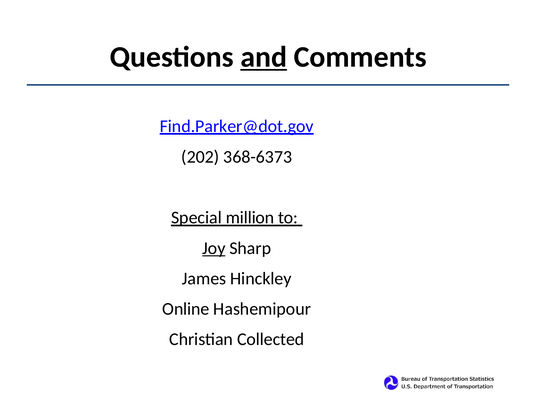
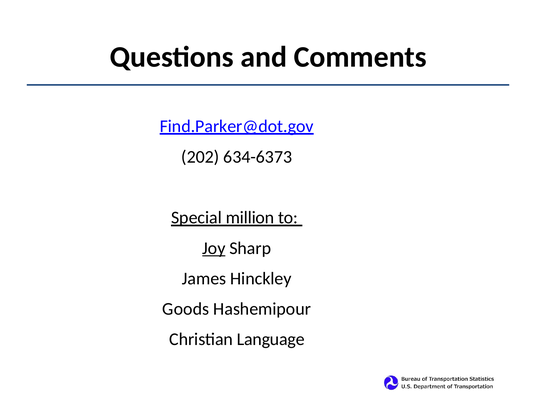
and underline: present -> none (264, 57)
368-6373: 368-6373 -> 634-6373 (258, 157)
Online: Online -> Goods (186, 309)
Collected: Collected -> Language (271, 339)
